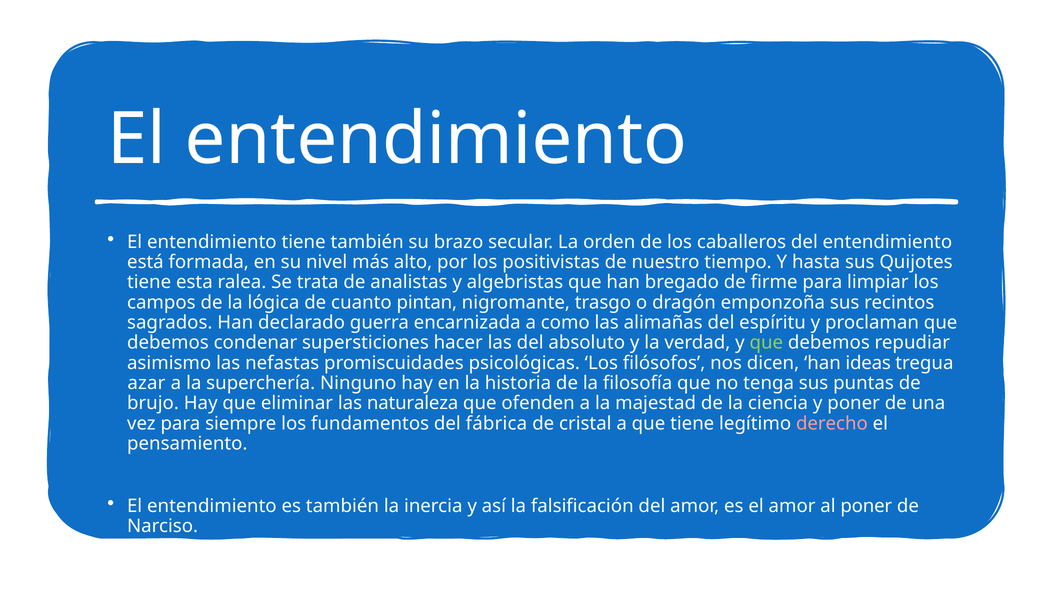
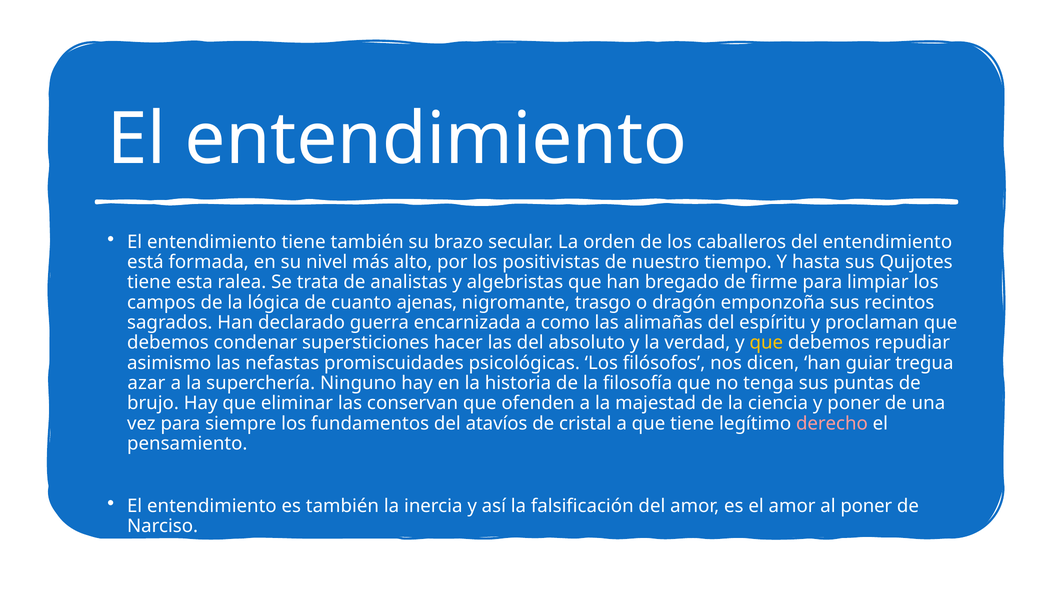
pintan: pintan -> ajenas (427, 302)
que colour: light green -> yellow (766, 342)
ideas: ideas -> guiar (868, 363)
naturaleza: naturaleza -> conservan (413, 403)
fábrica: fábrica -> atavíos (497, 423)
